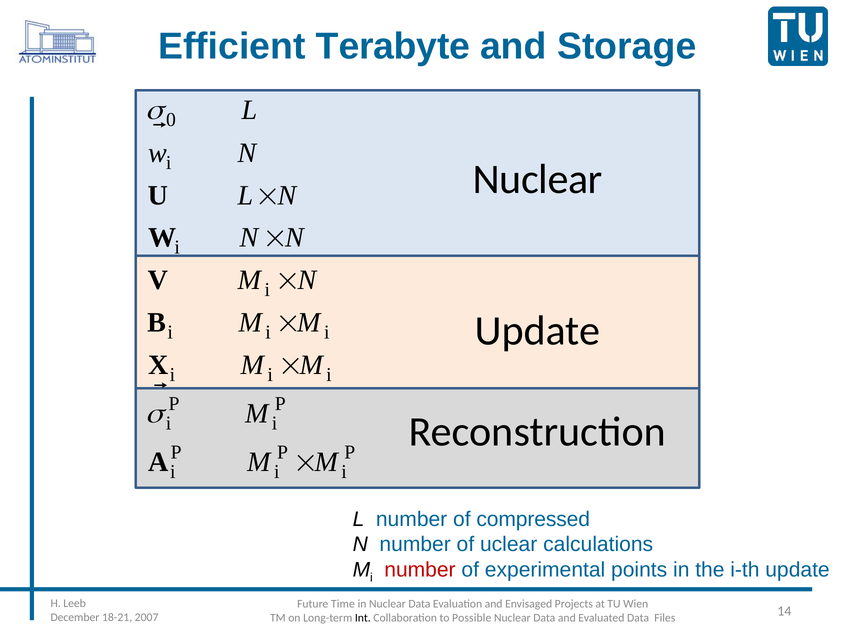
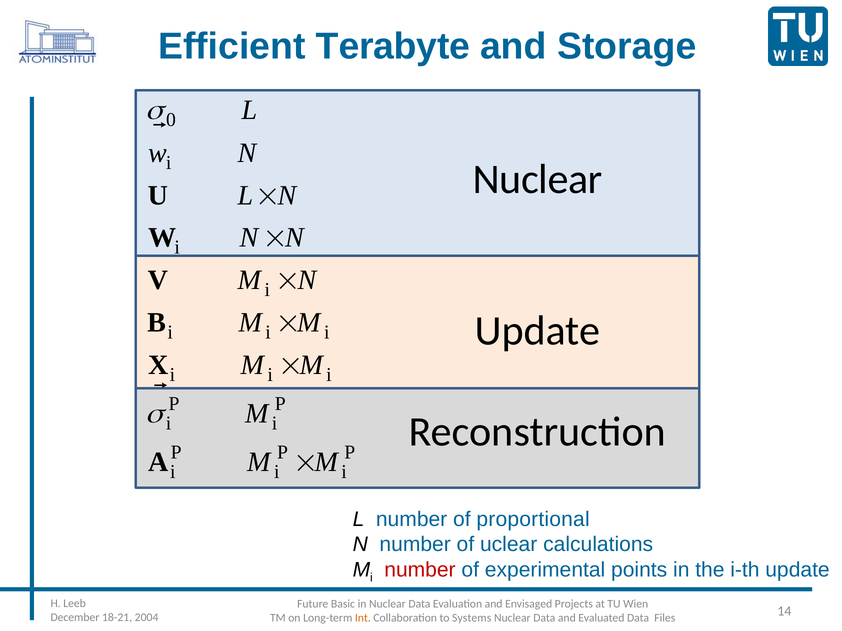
compressed: compressed -> proportional (533, 520)
Time: Time -> Basic (343, 604)
2007: 2007 -> 2004 (147, 618)
Int colour: black -> orange (363, 618)
Possible: Possible -> Systems (472, 618)
